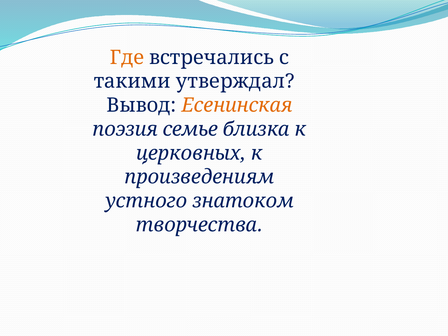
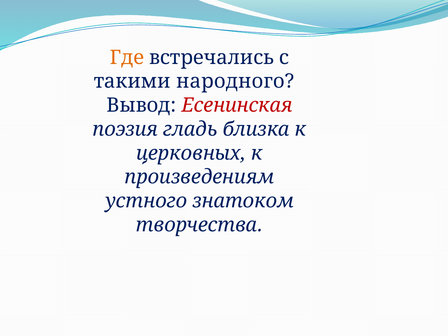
утверждал: утверждал -> народного (235, 81)
Есенинская colour: orange -> red (237, 105)
семье: семье -> гладь (190, 129)
